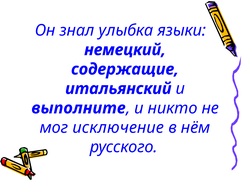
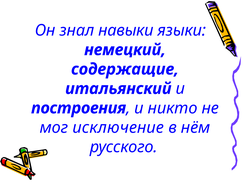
улыбка: улыбка -> навыки (126, 30)
выполните: выполните -> построения (79, 108)
